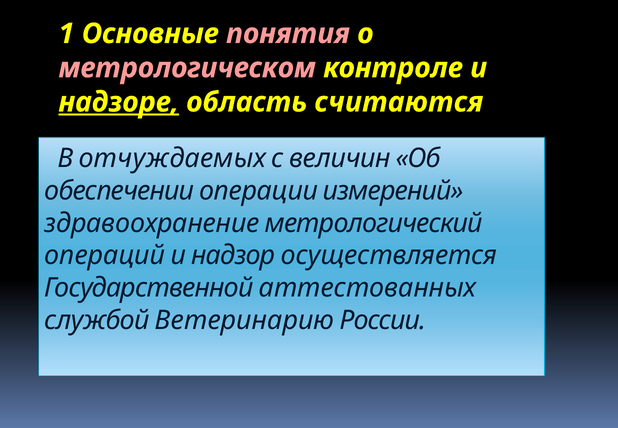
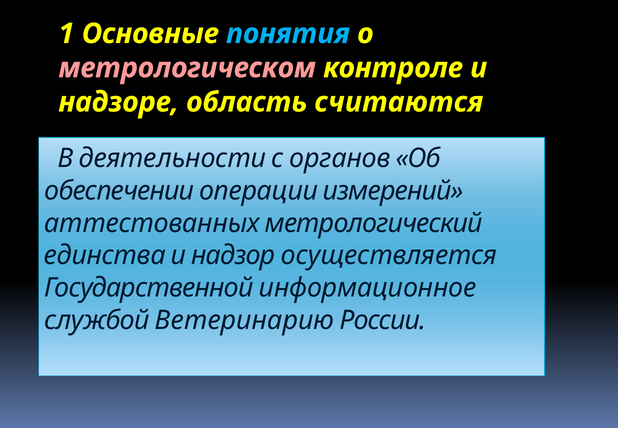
понятия colour: pink -> light blue (288, 34)
надзоре underline: present -> none (119, 102)
отчуждаемых: отчуждаемых -> деятельности (172, 158)
величин: величин -> органов (340, 158)
здравоохранение: здравоохранение -> аттестованных (152, 223)
операций: операций -> единства (105, 255)
аттестованных: аттестованных -> информационное (368, 288)
